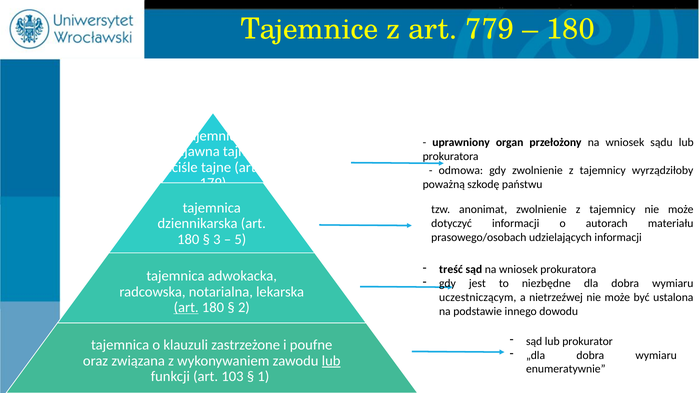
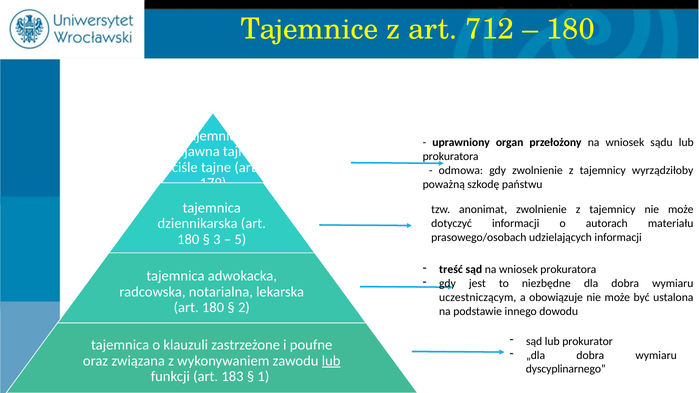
779: 779 -> 712 (490, 29)
nietrzeźwej: nietrzeźwej -> obowiązuje (556, 298)
art underline: present -> none (186, 308)
enumeratywnie: enumeratywnie -> dyscyplinarnego (566, 369)
103: 103 -> 183 (233, 377)
